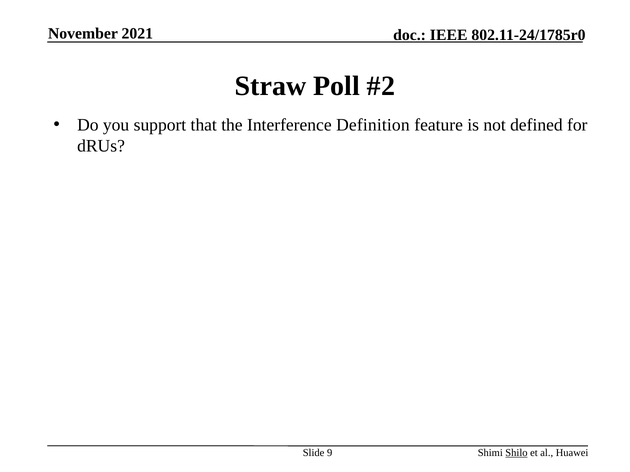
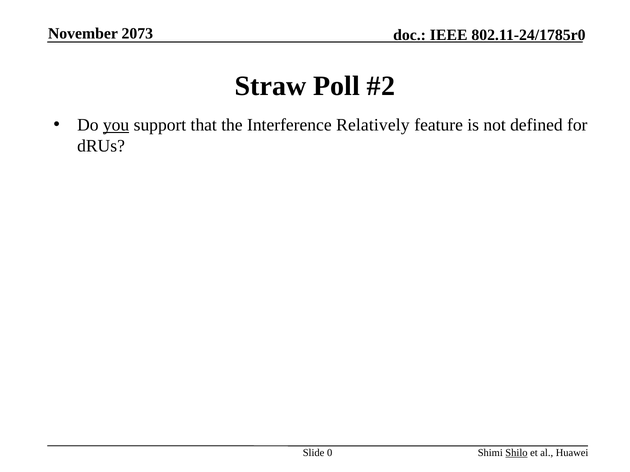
2021: 2021 -> 2073 (137, 33)
you underline: none -> present (116, 125)
Definition: Definition -> Relatively (373, 125)
9: 9 -> 0 (330, 453)
